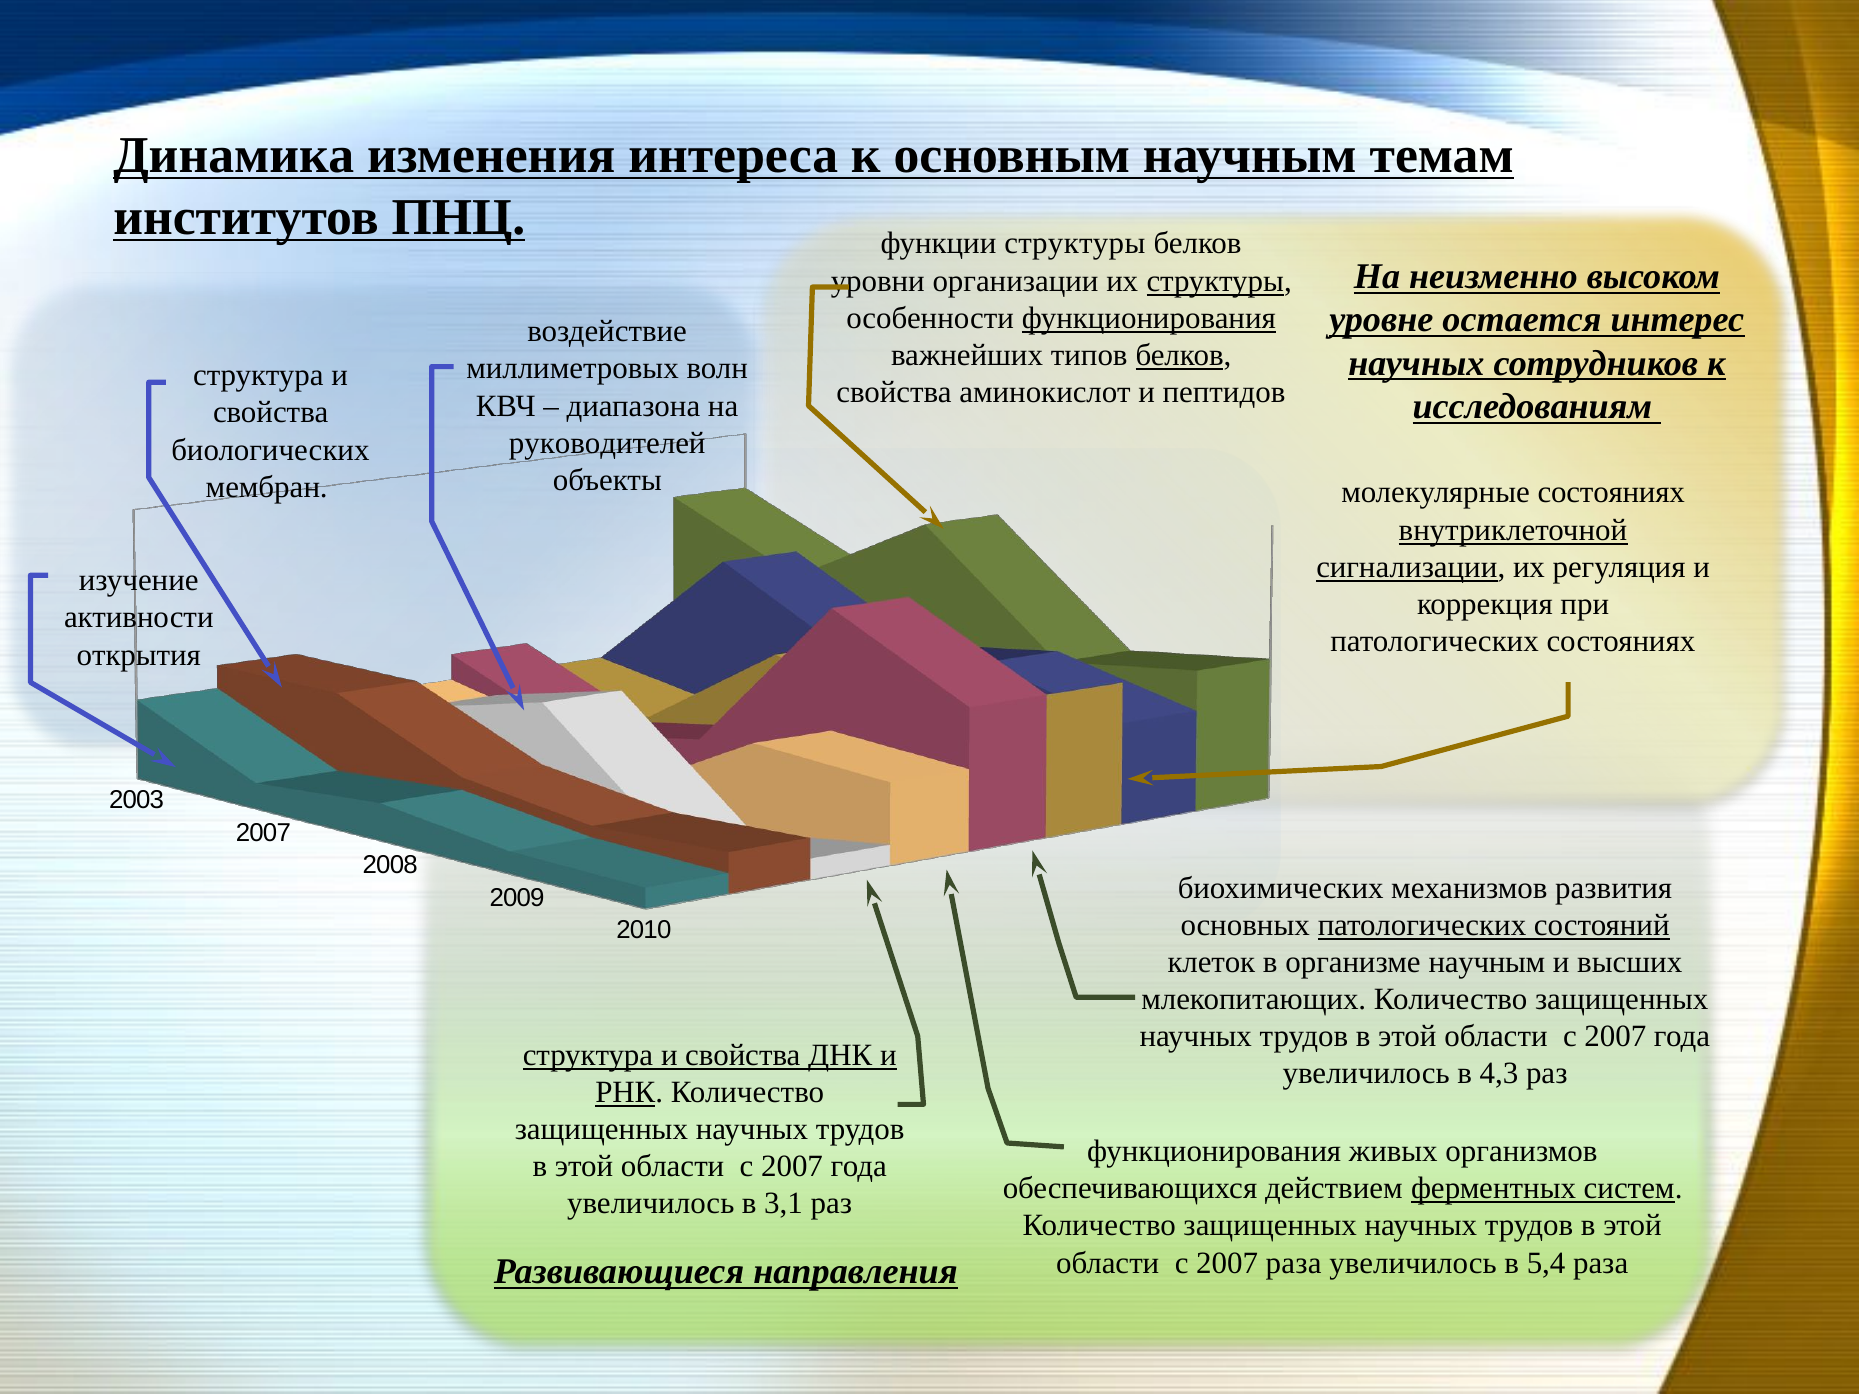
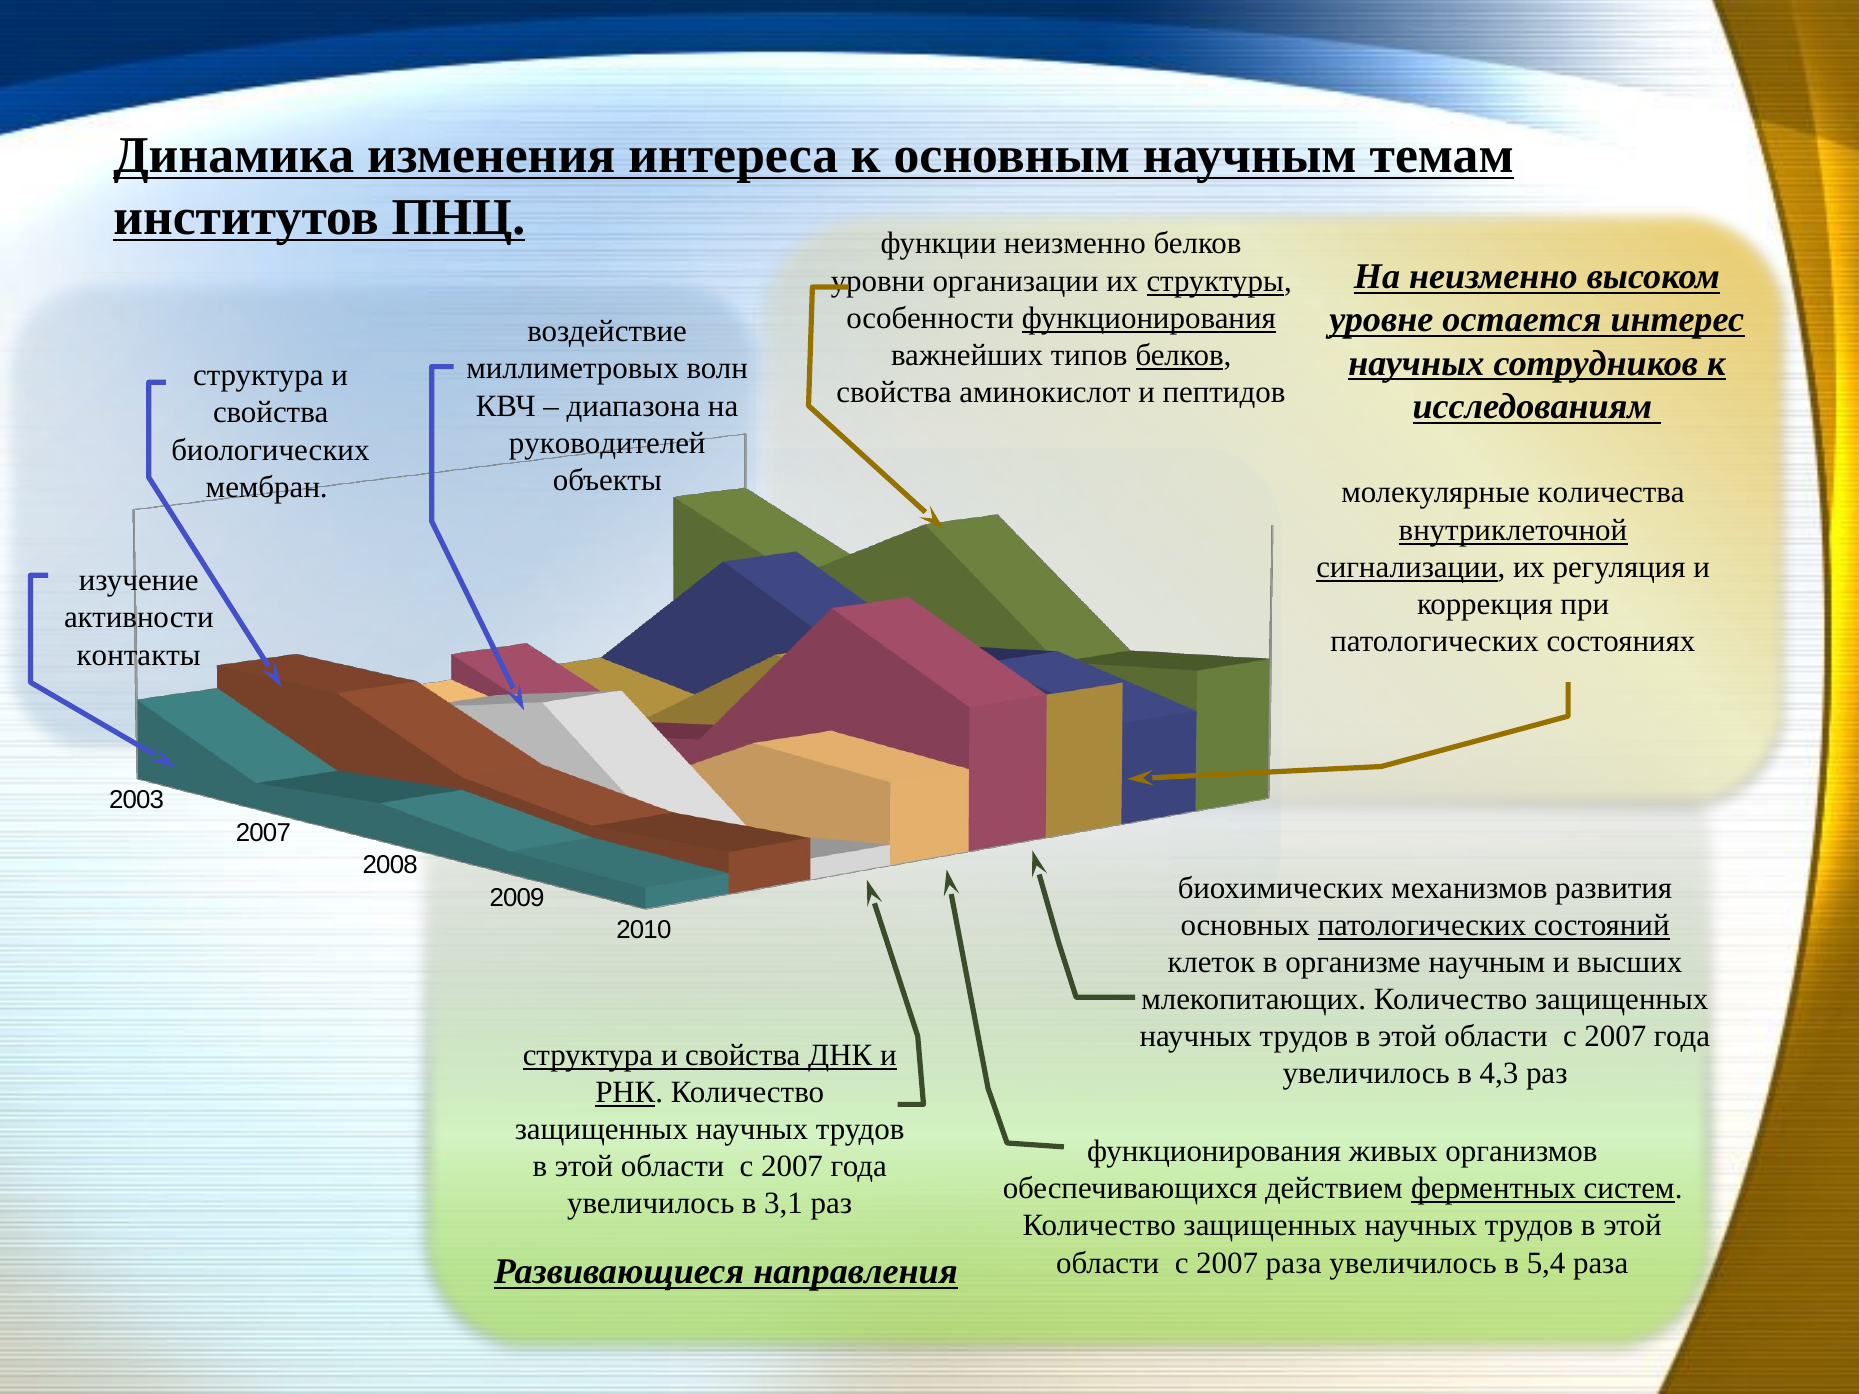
функции структуры: структуры -> неизменно (1075, 244)
молекулярные состояниях: состояниях -> количества (1611, 493)
открытия: открытия -> контакты (139, 655)
